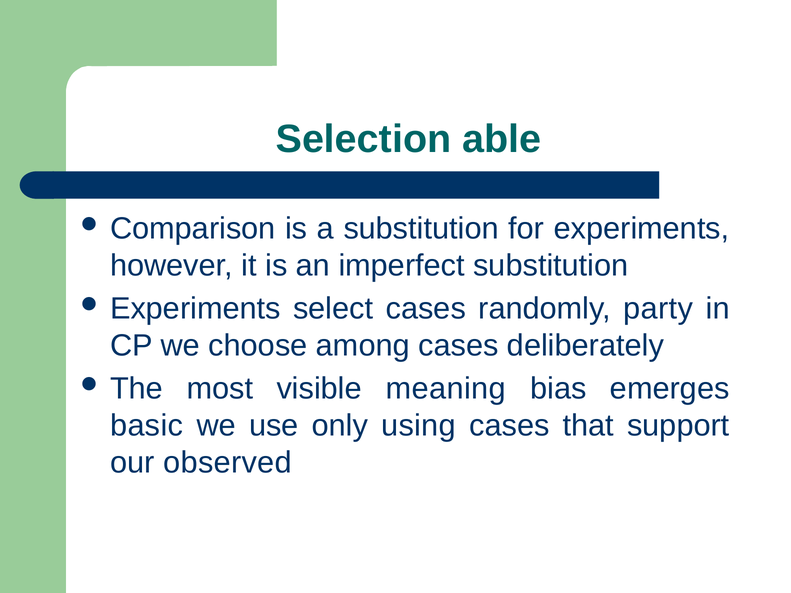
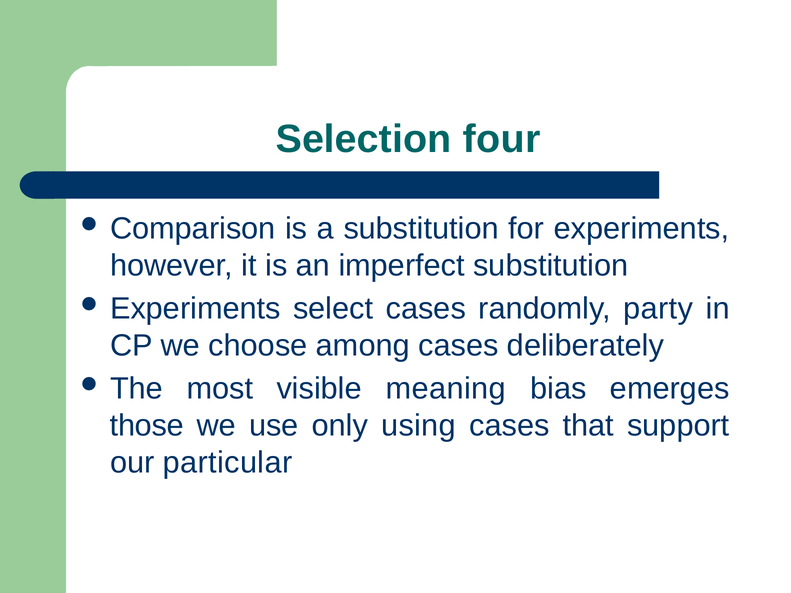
able: able -> four (502, 139)
basic: basic -> those (147, 426)
observed: observed -> particular (228, 463)
